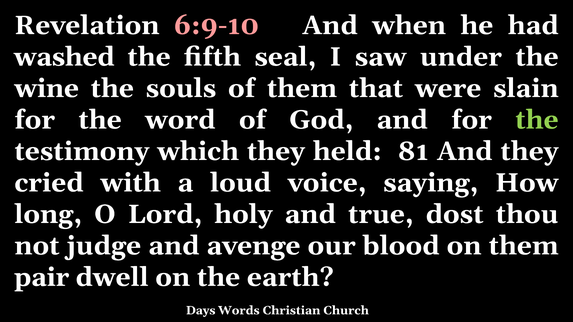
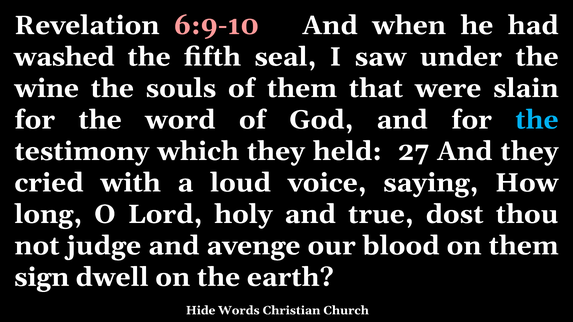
the colour: light green -> light blue (537, 120)
81: 81 -> 27 (413, 151)
pair: pair -> sign (42, 277)
Days: Days -> Hide (201, 311)
